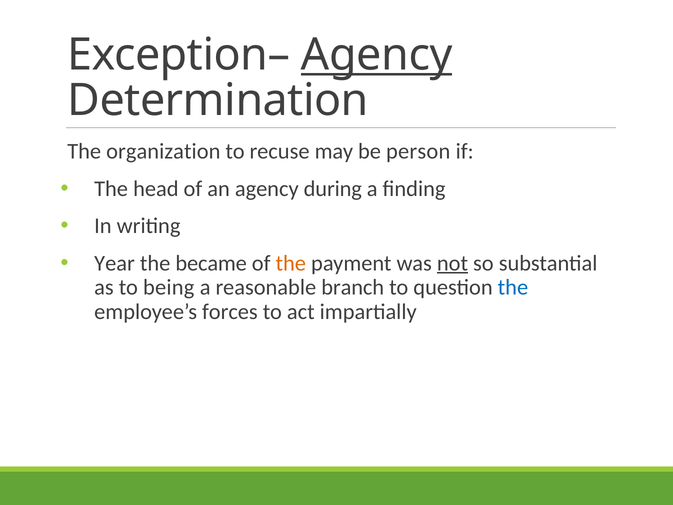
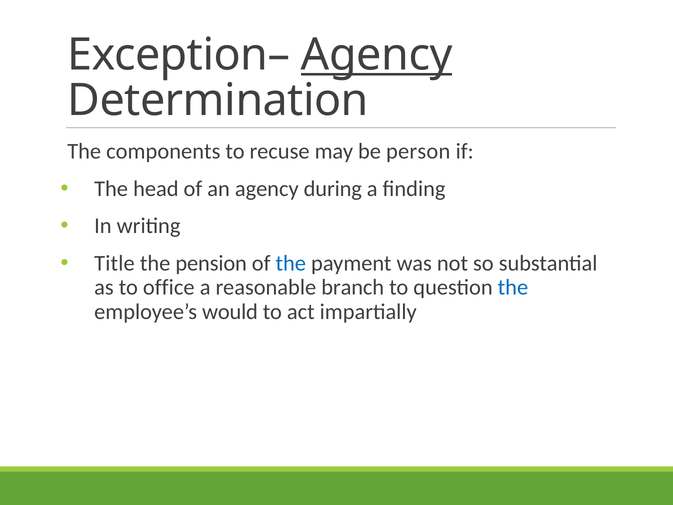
organization: organization -> components (163, 151)
Year: Year -> Title (114, 263)
became: became -> pension (211, 263)
the colour: orange -> blue (291, 263)
not underline: present -> none (452, 263)
being: being -> office (169, 287)
forces: forces -> would (230, 312)
